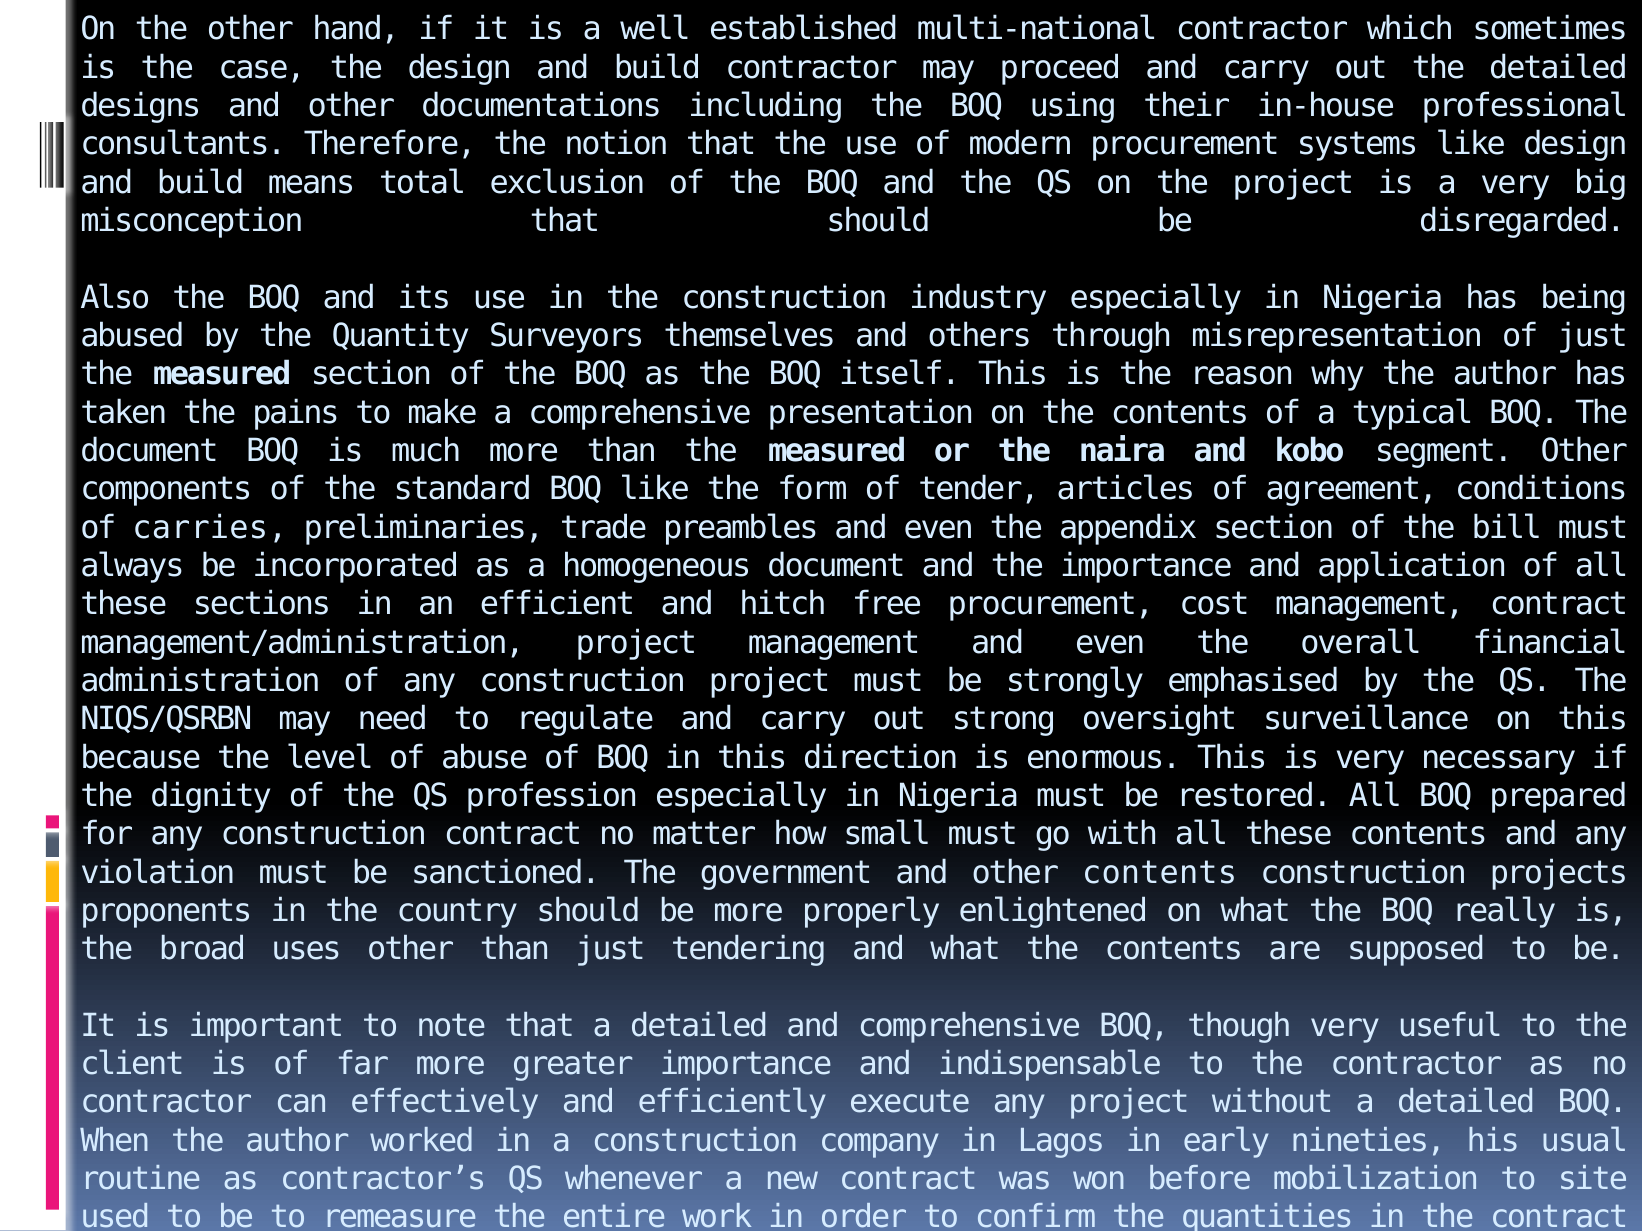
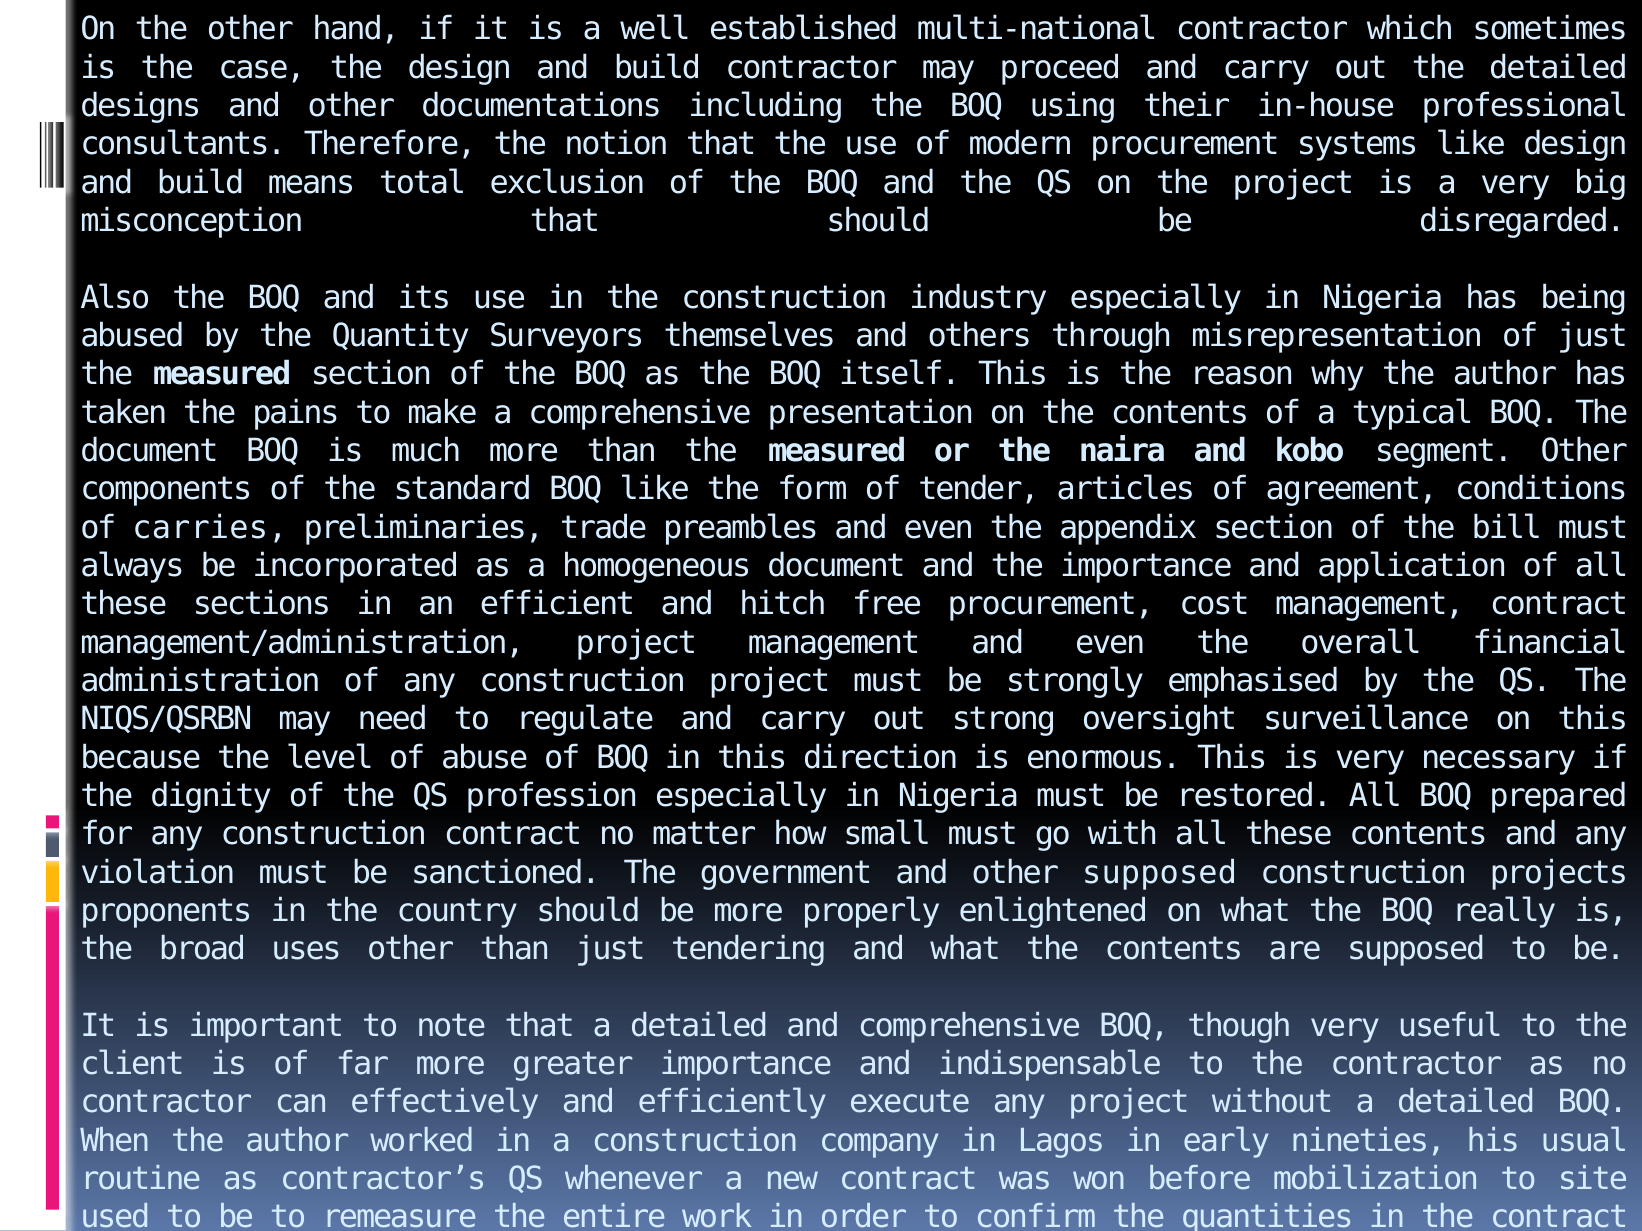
other contents: contents -> supposed (1160, 873)
